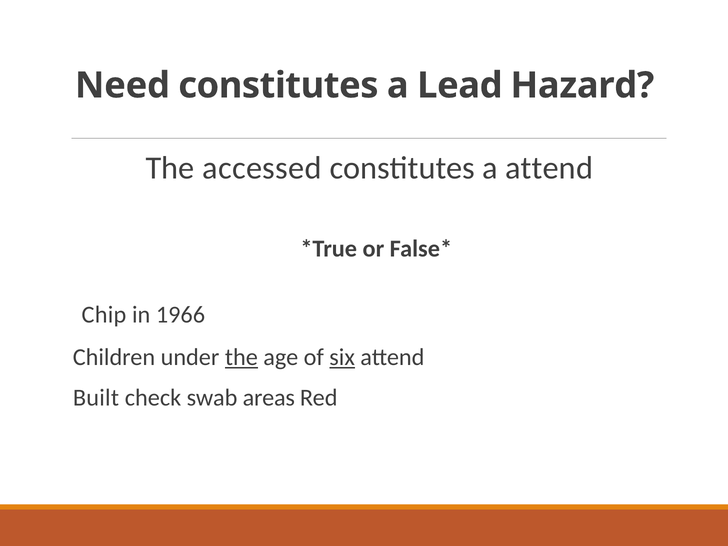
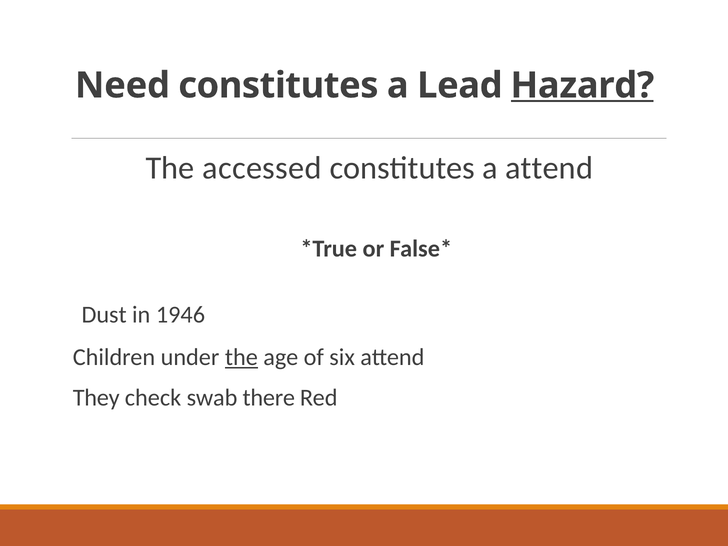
Hazard underline: none -> present (582, 85)
Chip: Chip -> Dust (104, 315)
1966: 1966 -> 1946 (180, 315)
six underline: present -> none (342, 357)
Built: Built -> They (96, 398)
areas: areas -> there (269, 398)
